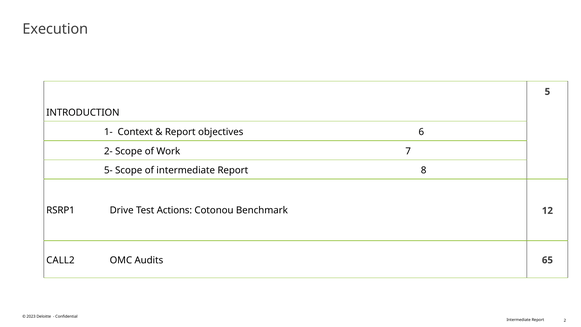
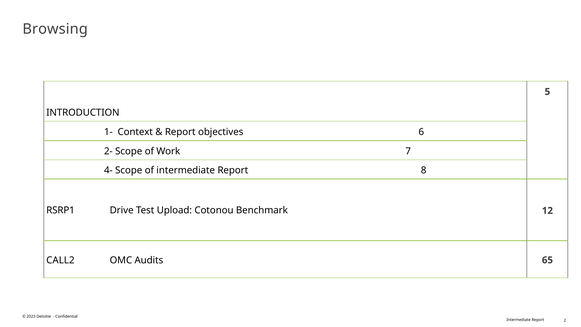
Execution: Execution -> Browsing (55, 29)
5-: 5- -> 4- (108, 170)
Actions: Actions -> Upload (174, 210)
